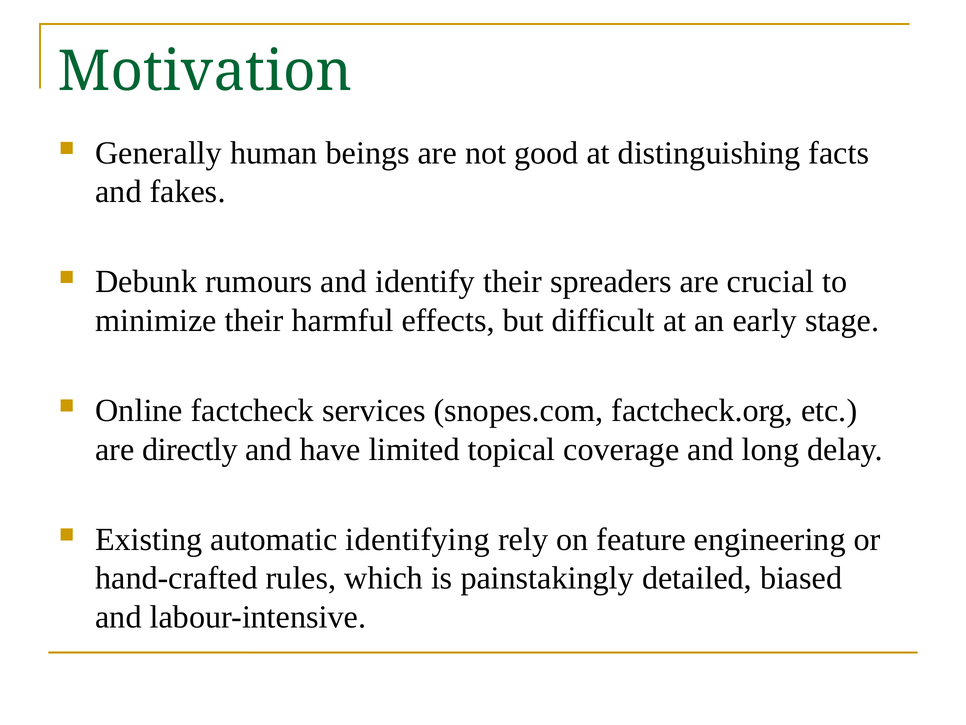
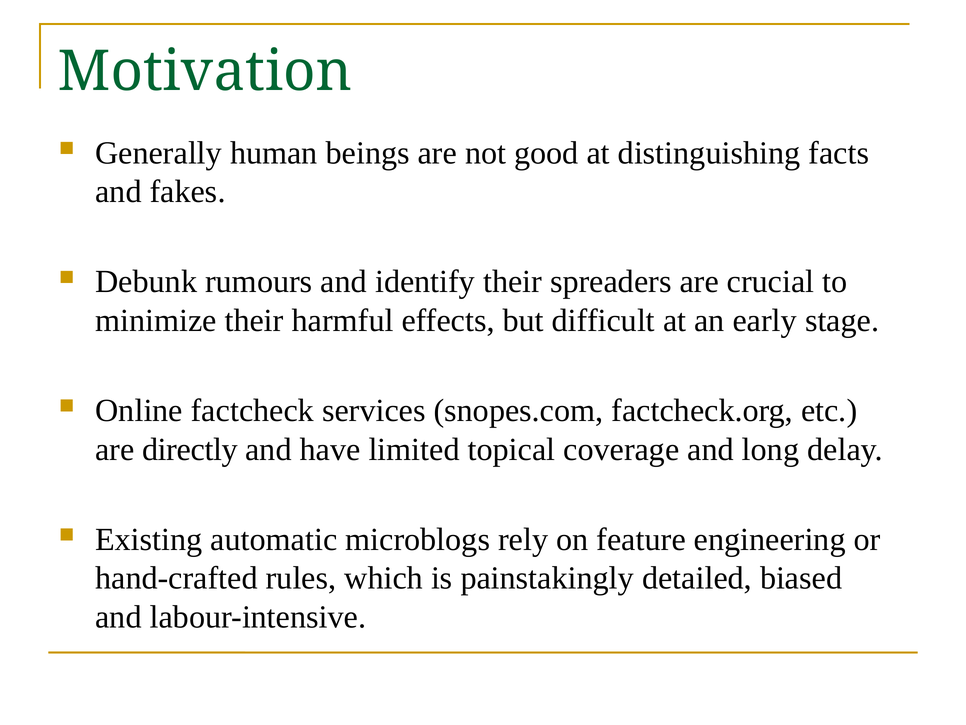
identifying: identifying -> microblogs (418, 539)
